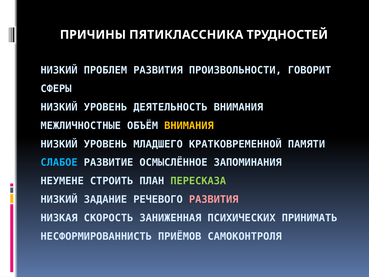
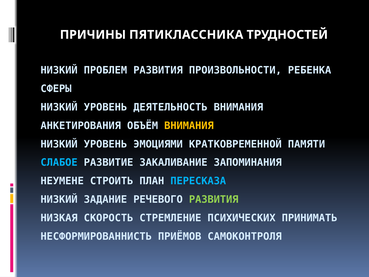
ГОВОРИТ: ГОВОРИТ -> РЕБЕНКА (310, 70)
МЕЖЛИЧНОСТНЫЕ: МЕЖЛИЧНОСТНЫЕ -> АНКЕТИРОВАНИЯ (81, 126)
МЛАДШЕГО: МЛАДШЕГО -> ЭМОЦИЯМИ (158, 144)
ОСМЫСЛЁННОЕ: ОСМЫСЛЁННОЕ -> ЗАКАЛИВАНИЕ (173, 162)
ПЕРЕСКАЗА colour: light green -> light blue (198, 181)
РАЗВИТИЯ colour: pink -> light green (214, 199)
ЗАНИЖЕННАЯ: ЗАНИЖЕННАЯ -> СТРЕМЛЕНИЕ (170, 218)
